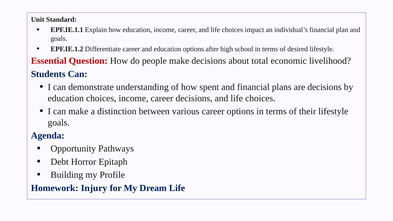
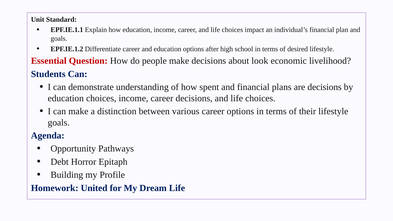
total: total -> look (260, 61)
Injury: Injury -> United (94, 188)
